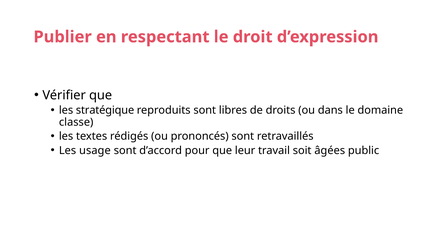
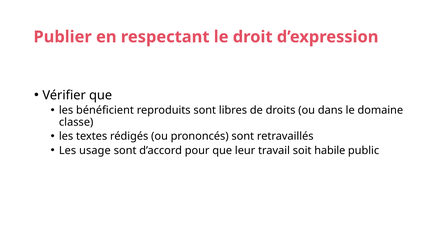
stratégique: stratégique -> bénéficient (105, 110)
âgées: âgées -> habile (330, 150)
